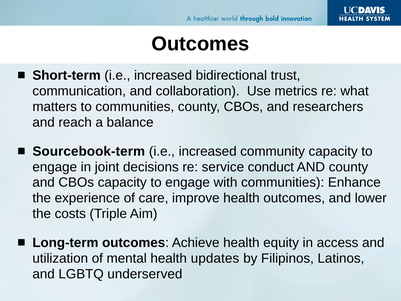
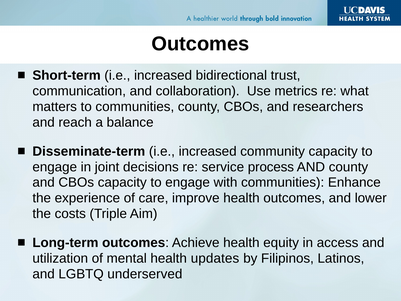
Sourcebook-term: Sourcebook-term -> Disseminate-term (89, 151)
conduct: conduct -> process (271, 167)
